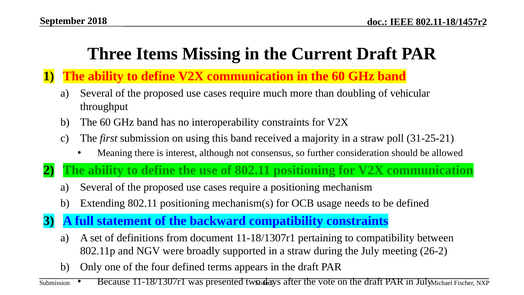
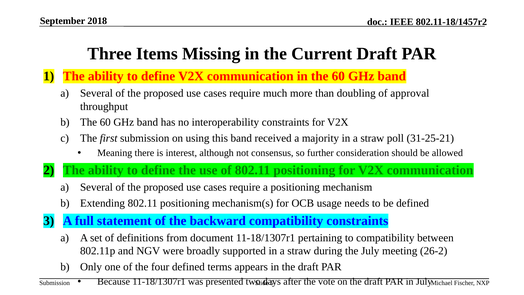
vehicular: vehicular -> approval (410, 93)
